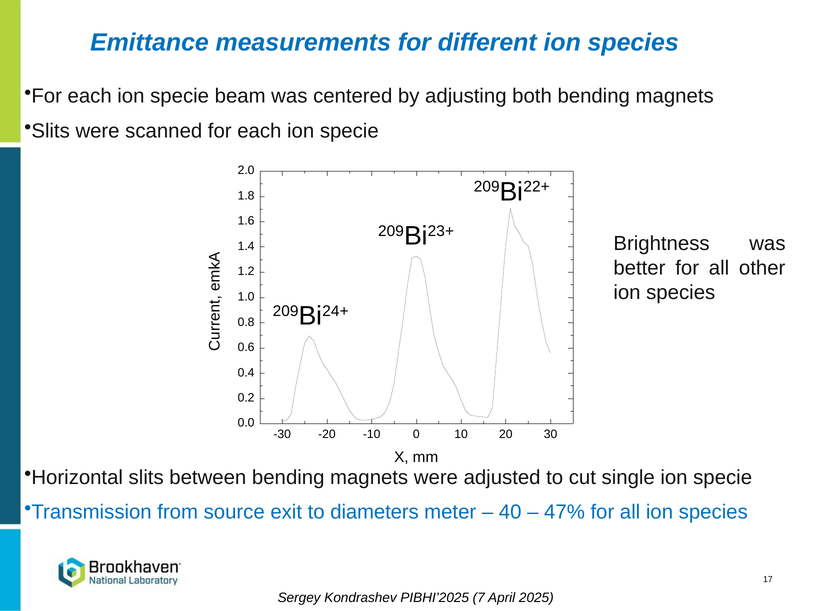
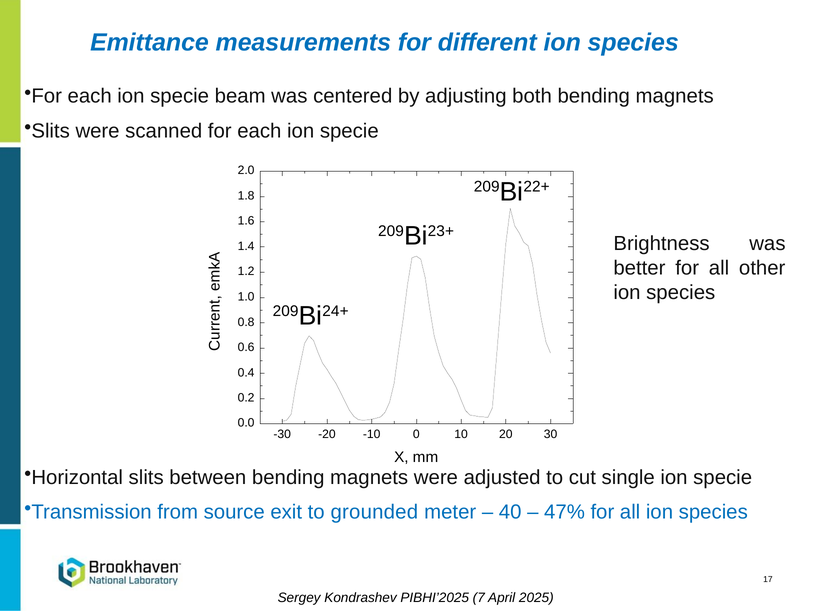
diameters: diameters -> grounded (374, 512)
